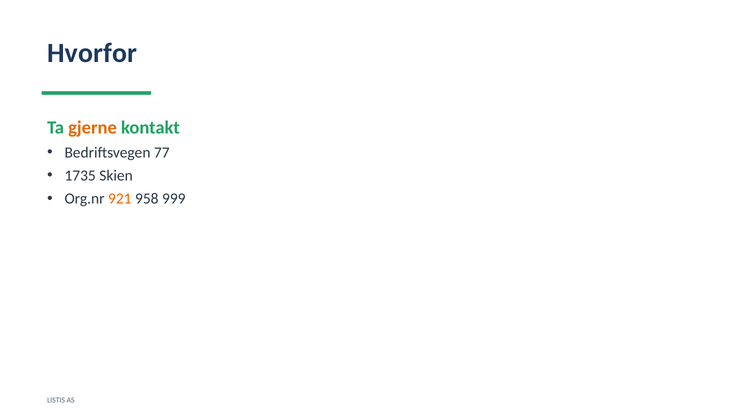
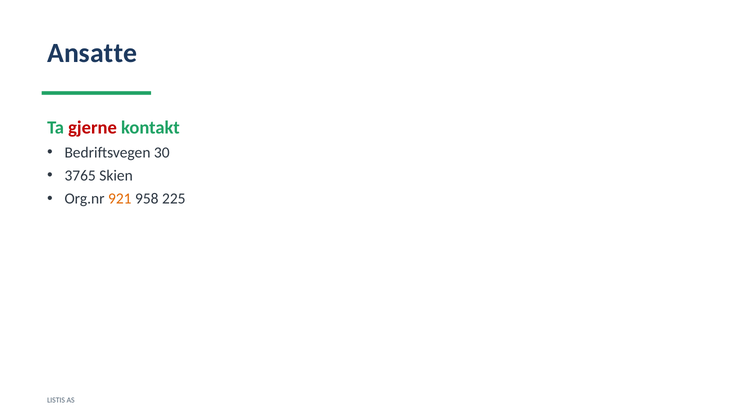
Hvorfor: Hvorfor -> Ansatte (92, 53)
gjerne colour: orange -> red (93, 128)
77: 77 -> 30 (162, 152)
1735: 1735 -> 3765 (80, 176)
999: 999 -> 225 (174, 199)
